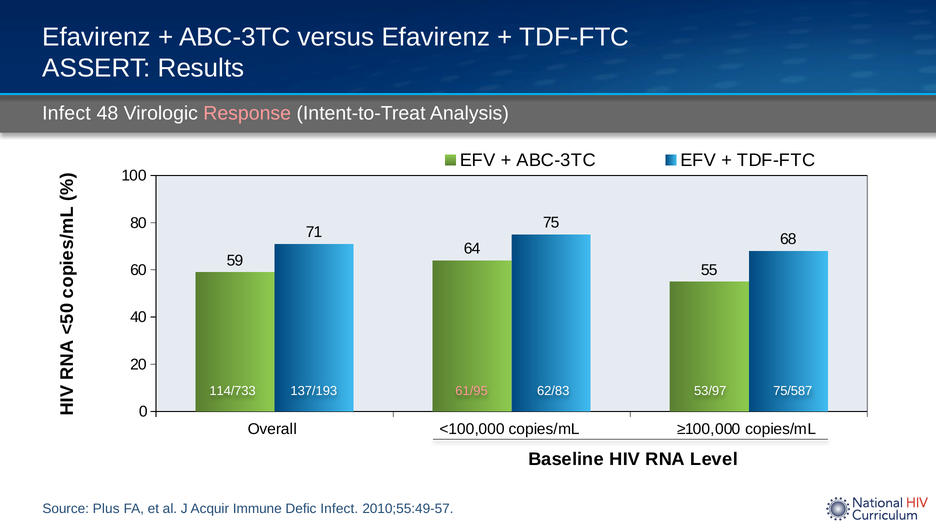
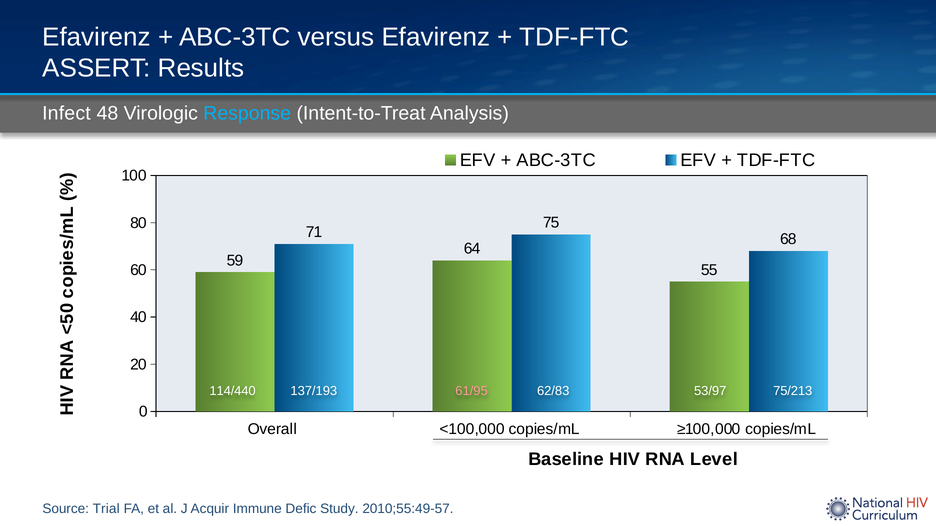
Response colour: pink -> light blue (247, 113)
114/733: 114/733 -> 114/440 (233, 391)
75/587: 75/587 -> 75/213 (793, 391)
Plus: Plus -> Trial (106, 509)
Defic Infect: Infect -> Study (339, 509)
